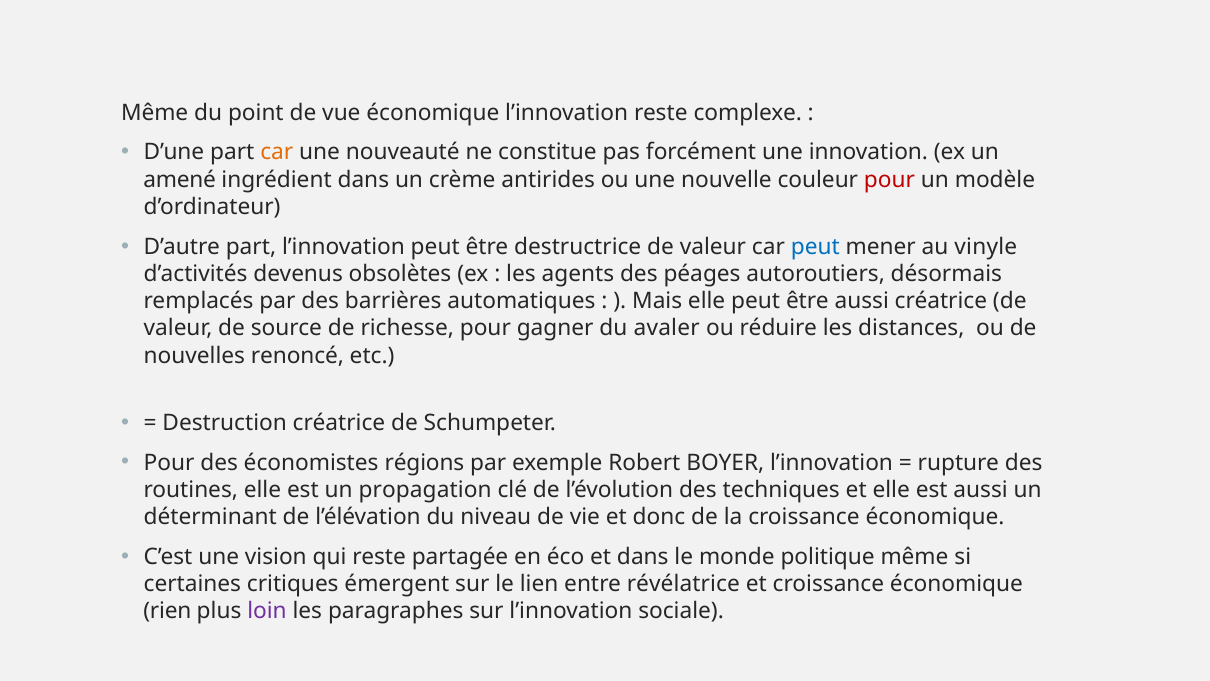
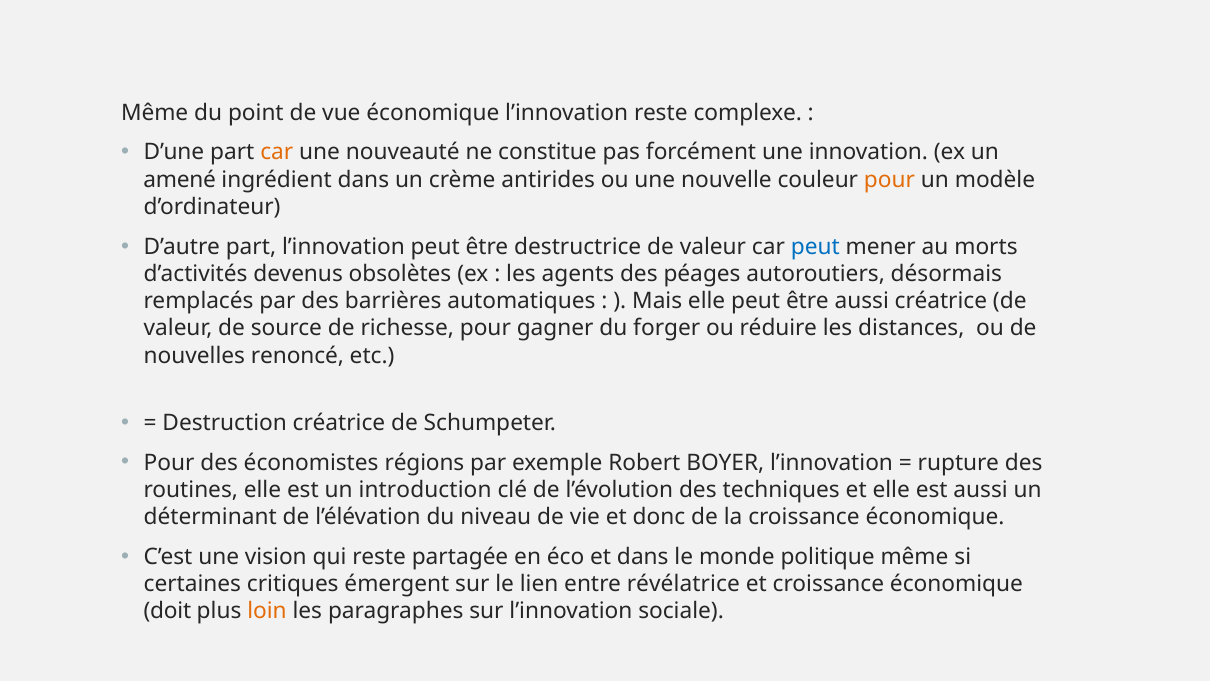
pour colour: red -> orange (890, 180)
vinyle: vinyle -> morts (986, 247)
avaler: avaler -> forger (667, 328)
propagation: propagation -> introduction (425, 490)
rien: rien -> doit (167, 611)
loin colour: purple -> orange (267, 611)
